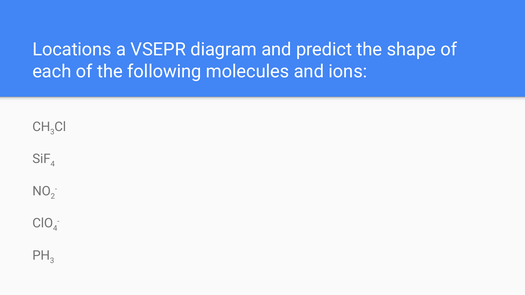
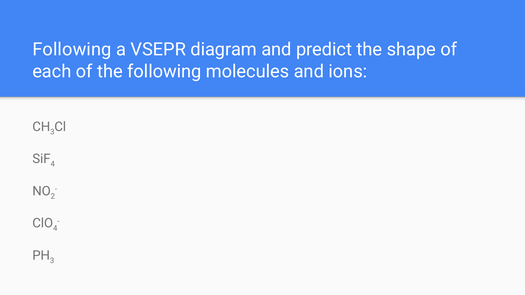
Locations: Locations -> Following (72, 50)
